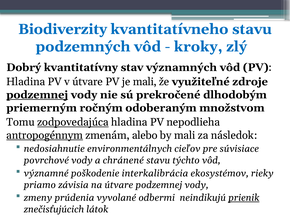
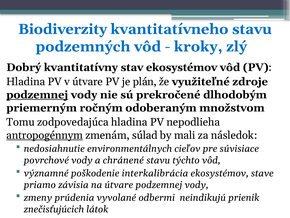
stav významných: významných -> ekosystémov (182, 67)
je mali: mali -> plán (145, 82)
zodpovedajúca underline: present -> none (73, 122)
alebo: alebo -> súlad (145, 135)
rieky: rieky -> stave (262, 173)
prienik underline: present -> none (244, 197)
